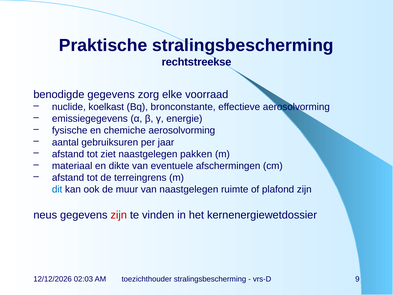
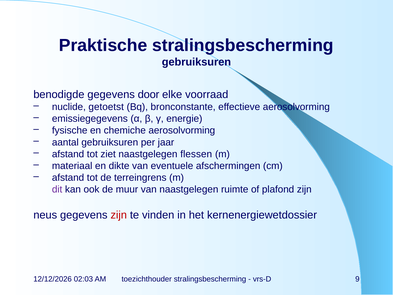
rechtstreekse: rechtstreekse -> gebruiksuren (196, 62)
zorg: zorg -> door (149, 94)
koelkast: koelkast -> getoetst (106, 107)
pakken: pakken -> flessen (196, 154)
dit colour: blue -> purple (57, 189)
